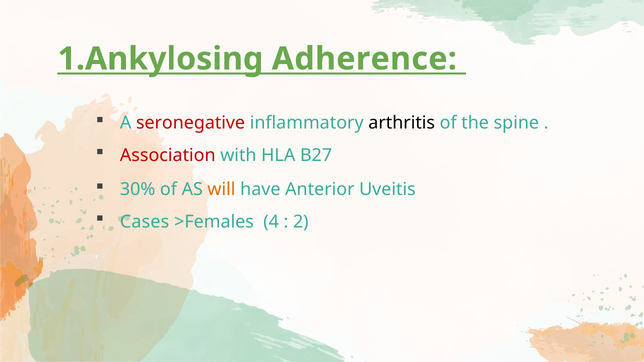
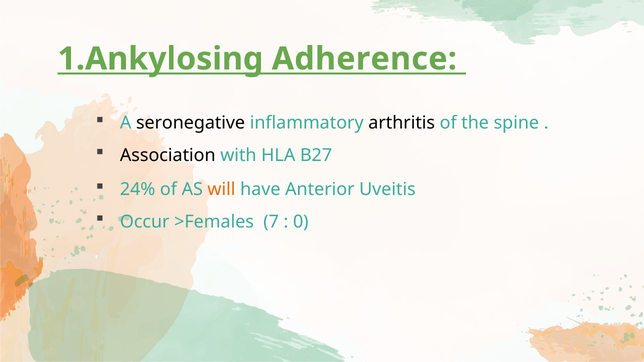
seronegative colour: red -> black (191, 123)
Association colour: red -> black (168, 155)
30%: 30% -> 24% (138, 190)
Cases: Cases -> Occur (145, 222)
4: 4 -> 7 (271, 222)
2: 2 -> 0 (301, 222)
